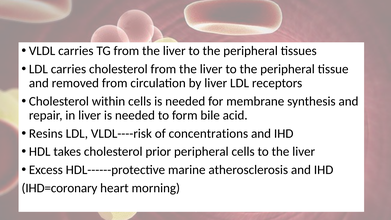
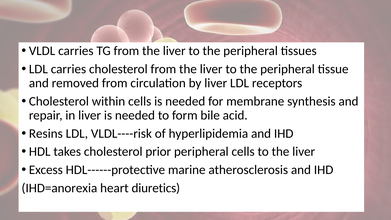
concentrations: concentrations -> hyperlipidemia (208, 133)
IHD=coronary: IHD=coronary -> IHD=anorexia (59, 188)
morning: morning -> diuretics (156, 188)
